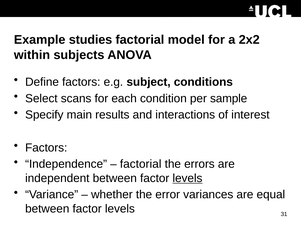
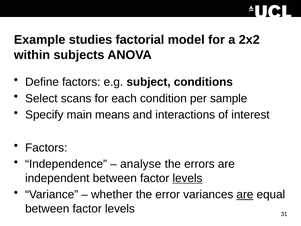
results: results -> means (112, 115)
factorial: factorial -> analyse (141, 164)
are underline: none -> present (245, 194)
